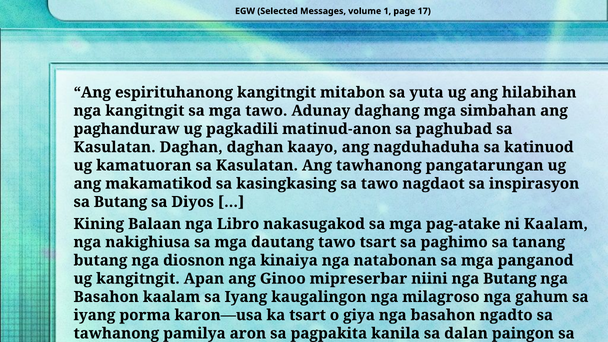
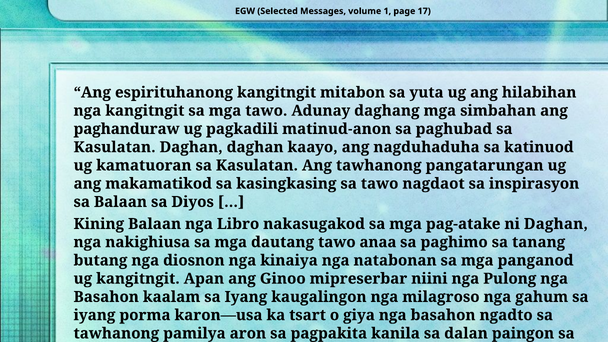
sa Butang: Butang -> Balaan (120, 202)
ni Kaalam: Kaalam -> Daghan (556, 224)
tawo tsart: tsart -> anaa (378, 242)
nga Butang: Butang -> Pulong (510, 279)
